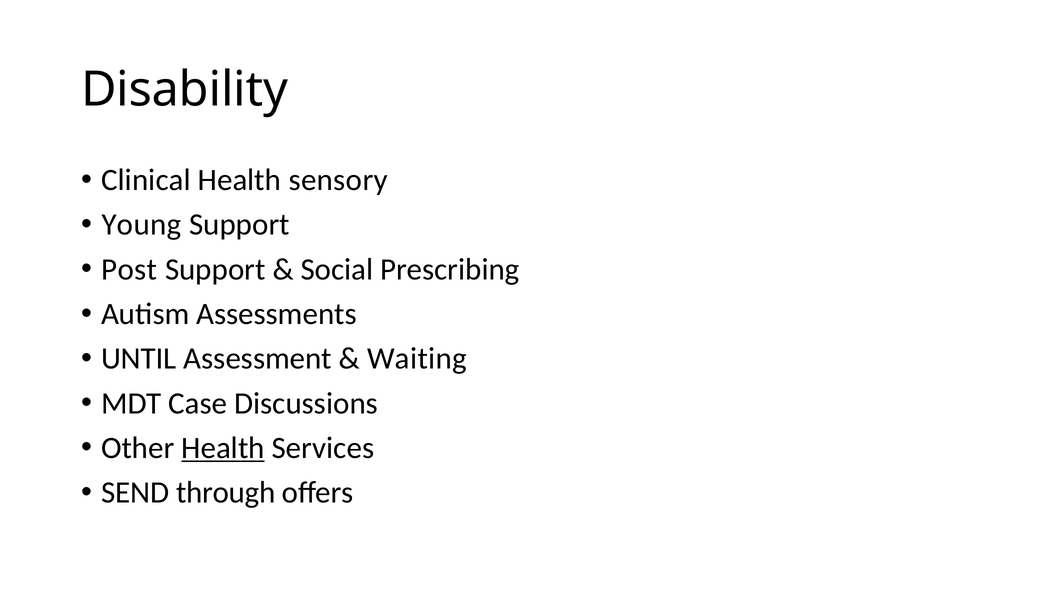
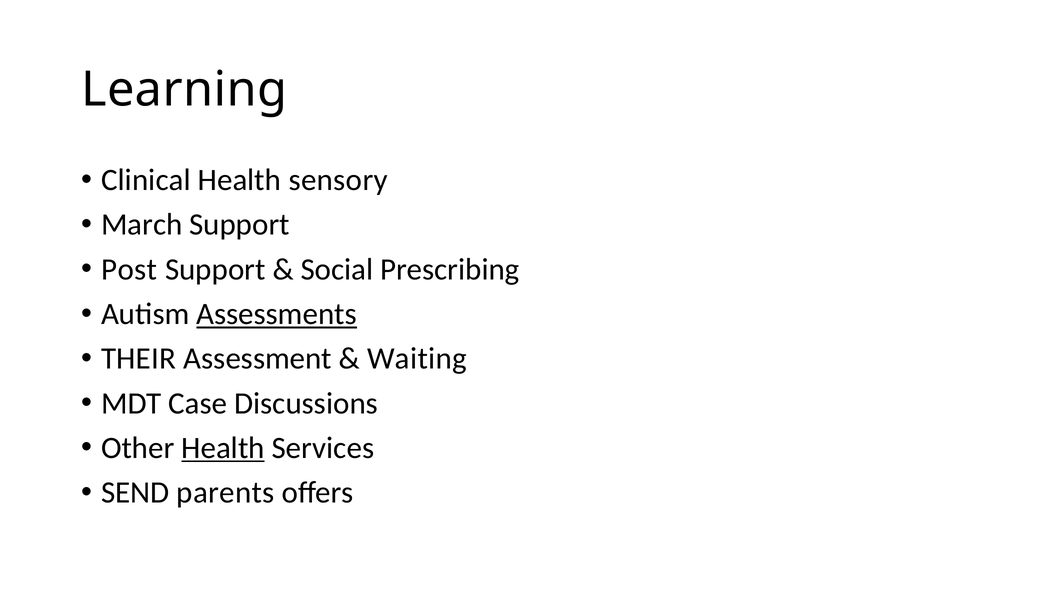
Disability: Disability -> Learning (184, 89)
Young: Young -> March (142, 225)
Assessments underline: none -> present (277, 314)
UNTIL: UNTIL -> THEIR (139, 358)
through: through -> parents (225, 492)
